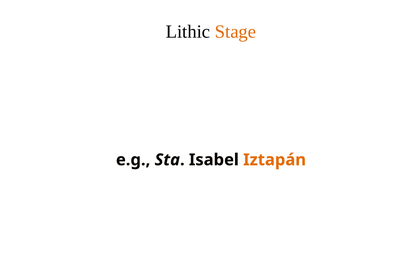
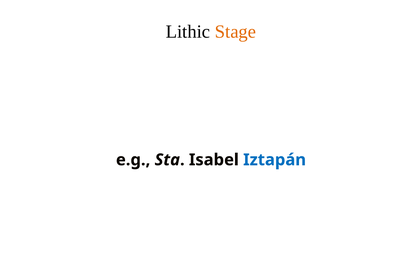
Iztapán colour: orange -> blue (275, 160)
